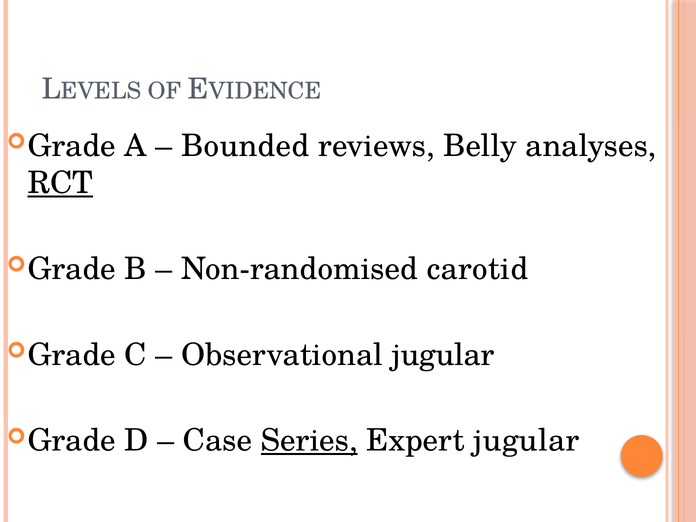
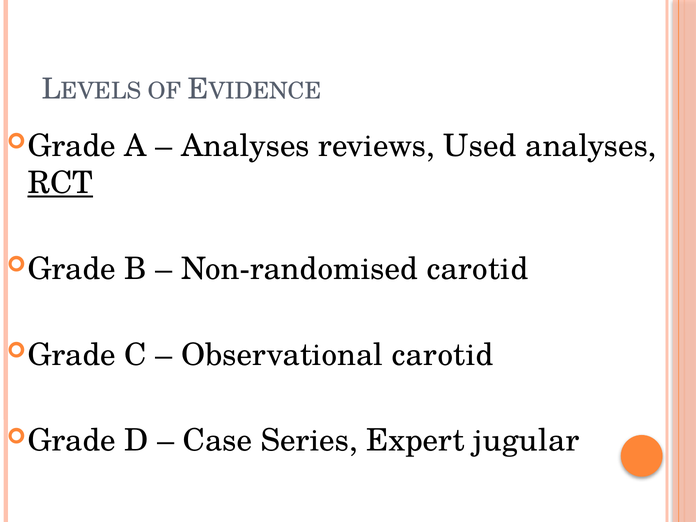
Bounded: Bounded -> Analyses (245, 146)
Belly: Belly -> Used (480, 146)
Observational jugular: jugular -> carotid (443, 355)
Series underline: present -> none (309, 441)
